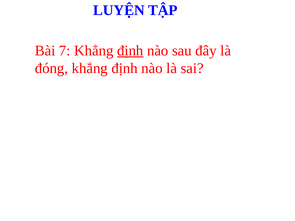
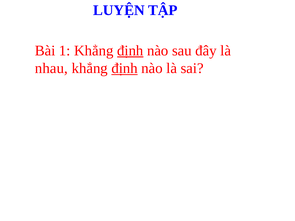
7: 7 -> 1 (65, 51)
đóng: đóng -> nhau (51, 68)
định underline: none -> present (125, 68)
